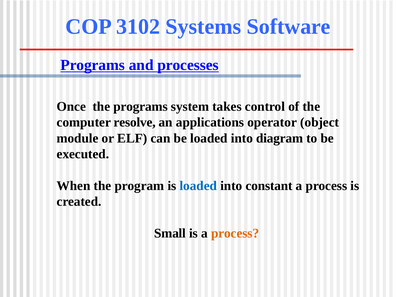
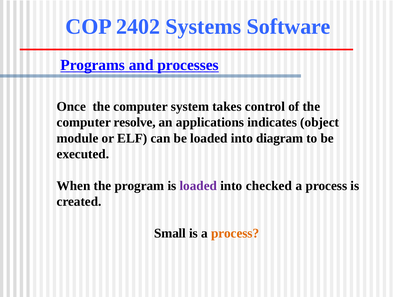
3102: 3102 -> 2402 (138, 27)
Once the programs: programs -> computer (141, 106)
operator: operator -> indicates (272, 122)
loaded colour: blue -> purple (198, 186)
constant: constant -> checked (269, 186)
